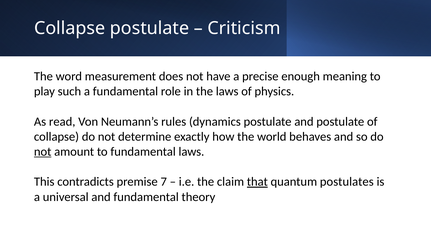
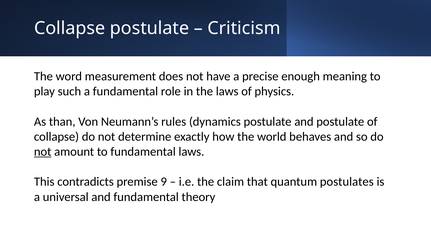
read: read -> than (62, 122)
7: 7 -> 9 (164, 182)
that underline: present -> none (257, 182)
